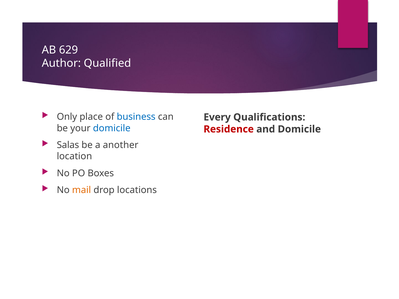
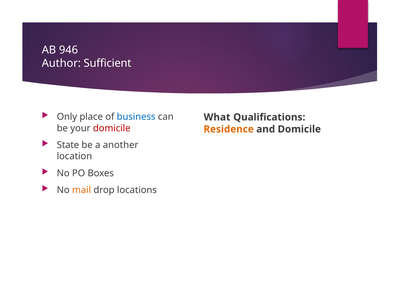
629: 629 -> 946 (68, 50)
Qualified: Qualified -> Sufficient (107, 63)
Every: Every -> What (217, 117)
domicile colour: blue -> red (112, 128)
Residence colour: red -> orange (229, 129)
Salas: Salas -> State (68, 145)
